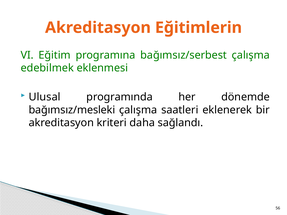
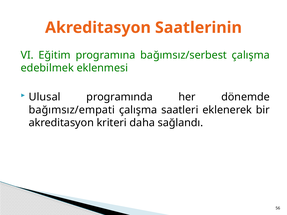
Eğitimlerin: Eğitimlerin -> Saatlerinin (198, 28)
bağımsız/mesleki: bağımsız/mesleki -> bağımsız/empati (72, 110)
